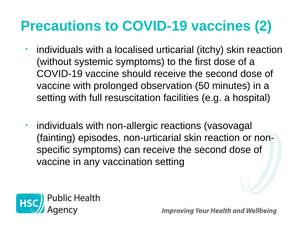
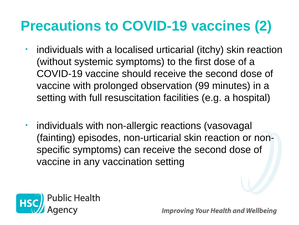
50: 50 -> 99 (202, 86)
